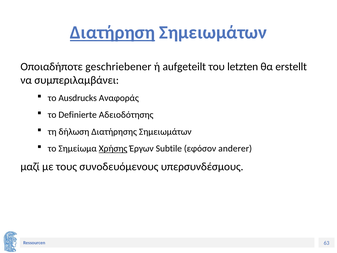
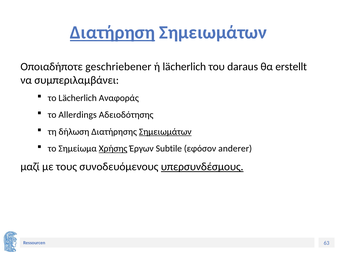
ή aufgeteilt: aufgeteilt -> lächerlich (184, 67)
letzten: letzten -> daraus (243, 67)
το Ausdrucks: Ausdrucks -> Lächerlich (78, 98)
Definierte: Definierte -> Allerdings (78, 115)
Σημειωμάτων underline: none -> present (165, 132)
υπερσυνδέσμους underline: none -> present (202, 167)
